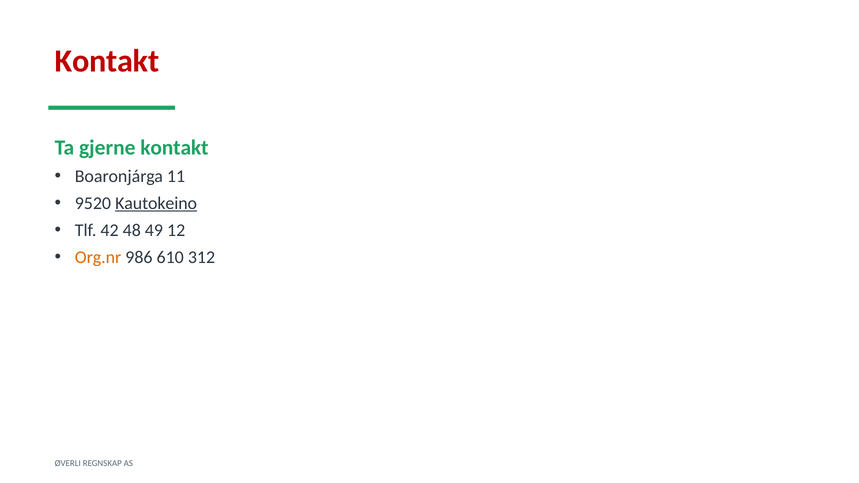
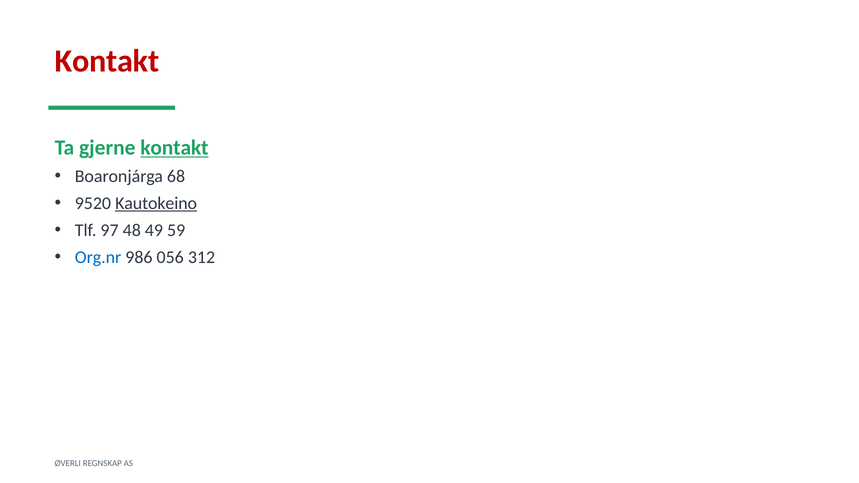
kontakt underline: none -> present (174, 148)
11: 11 -> 68 (176, 177)
42: 42 -> 97 (110, 230)
12: 12 -> 59 (176, 230)
Org.nr colour: orange -> blue (98, 257)
610: 610 -> 056 (170, 257)
